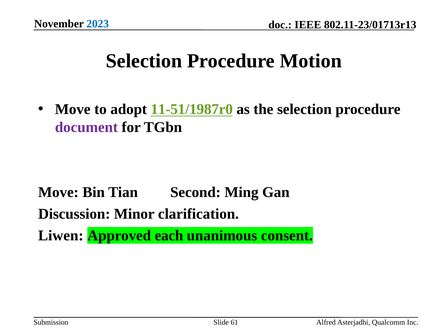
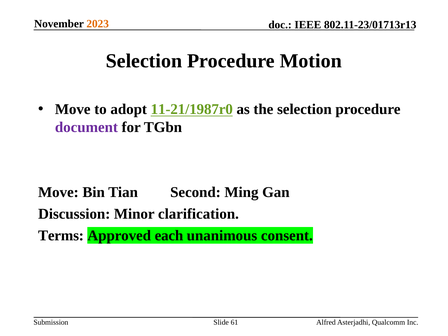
2023 colour: blue -> orange (98, 24)
11-51/1987r0: 11-51/1987r0 -> 11-21/1987r0 (192, 109)
Liwen: Liwen -> Terms (61, 236)
